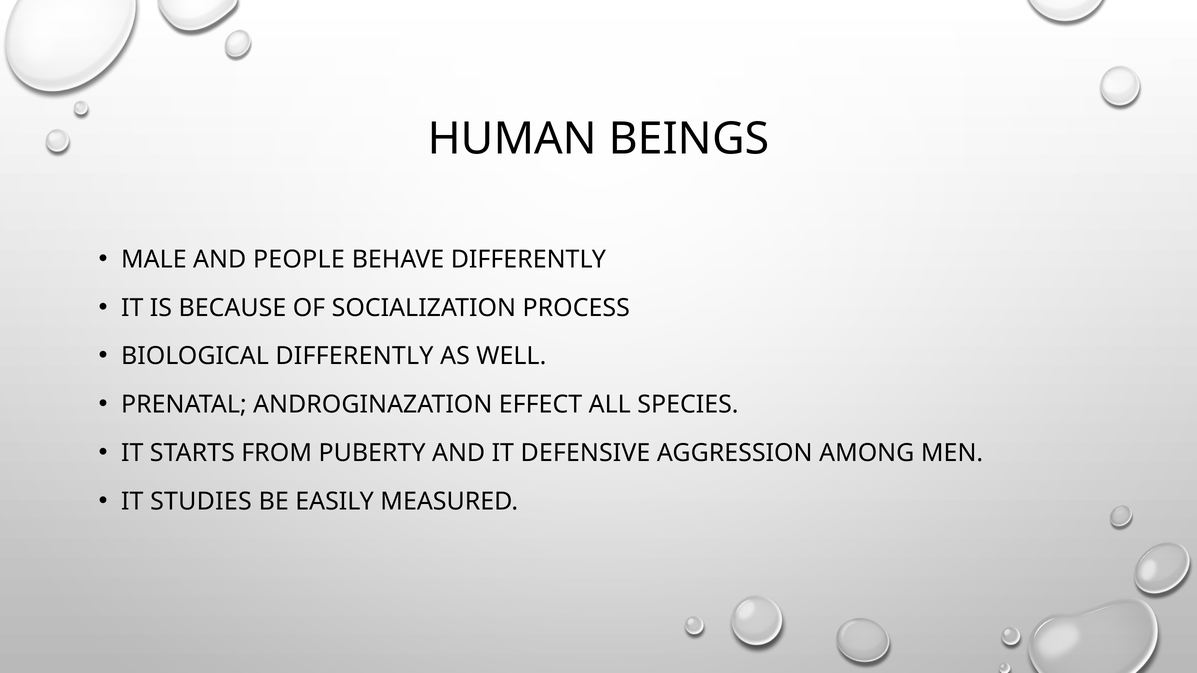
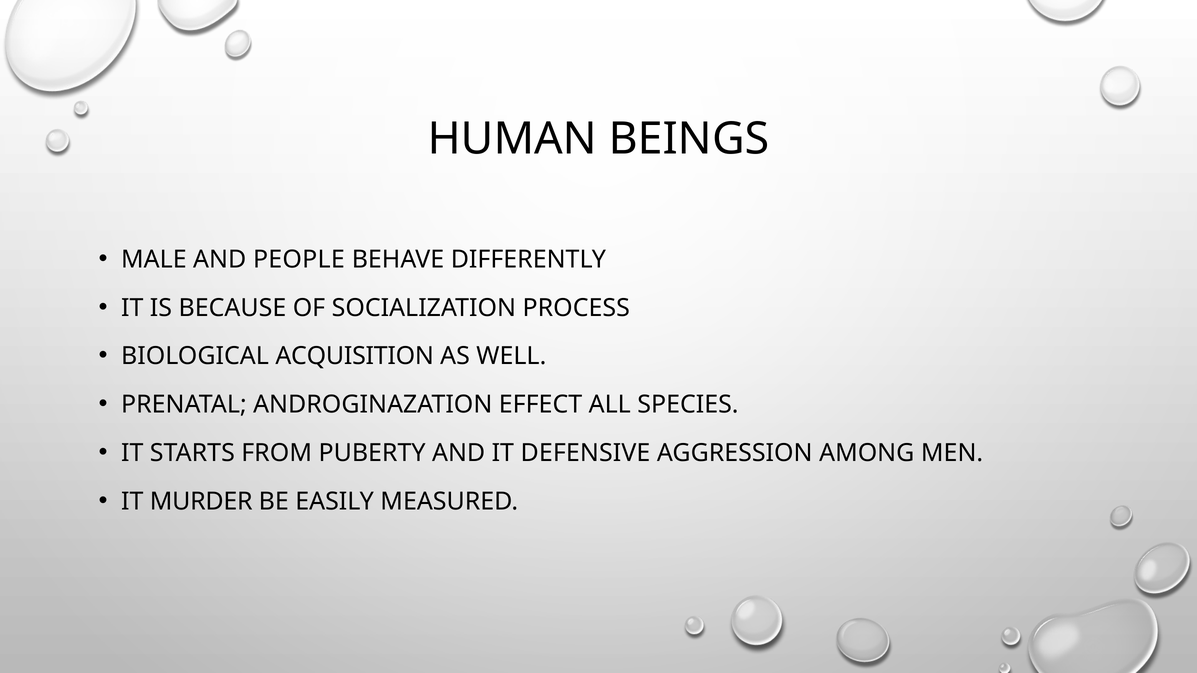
BIOLOGICAL DIFFERENTLY: DIFFERENTLY -> ACQUISITION (355, 356)
STUDIES: STUDIES -> MURDER (201, 501)
